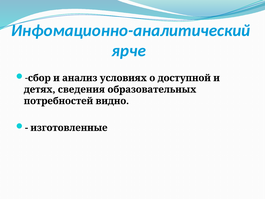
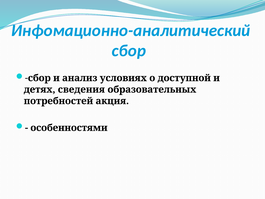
ярче: ярче -> сбор (129, 51)
видно: видно -> акция (112, 101)
изготовленные: изготовленные -> особенностями (69, 128)
